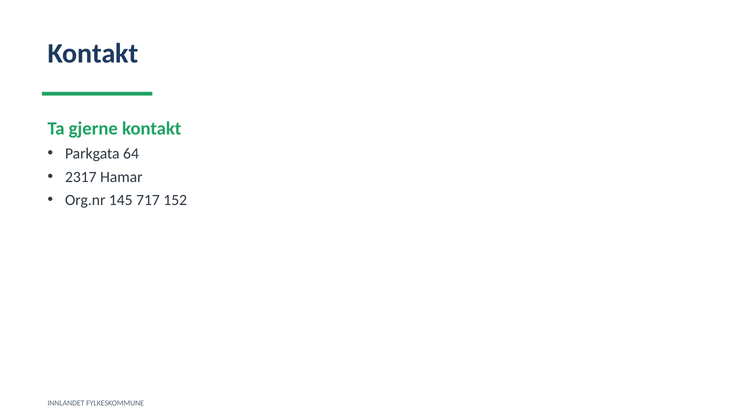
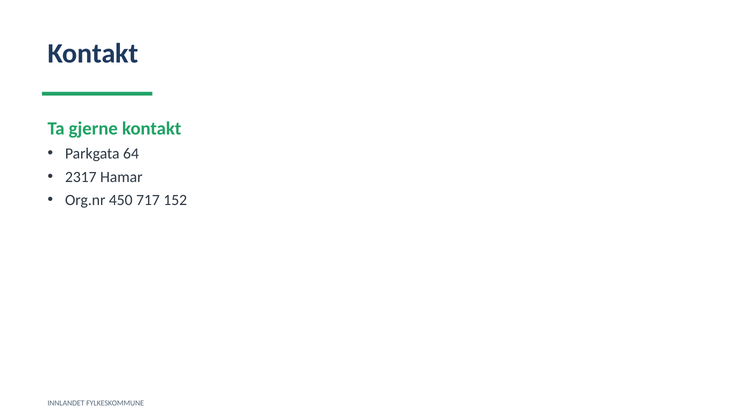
145: 145 -> 450 (121, 200)
